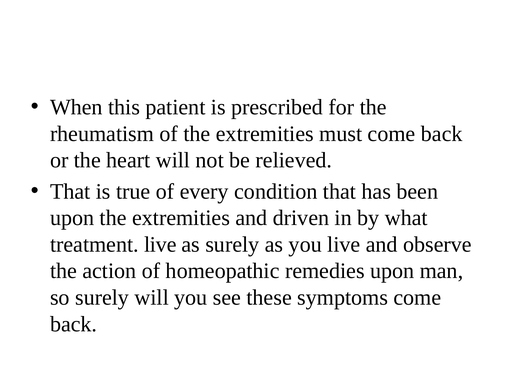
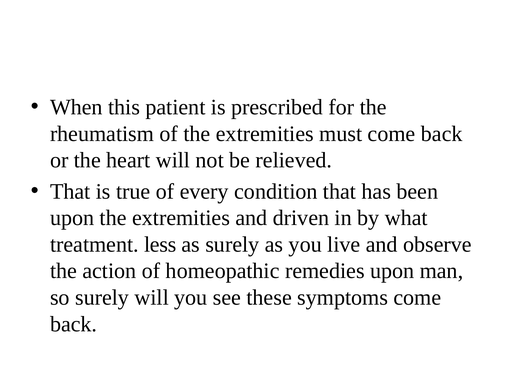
treatment live: live -> less (160, 244)
